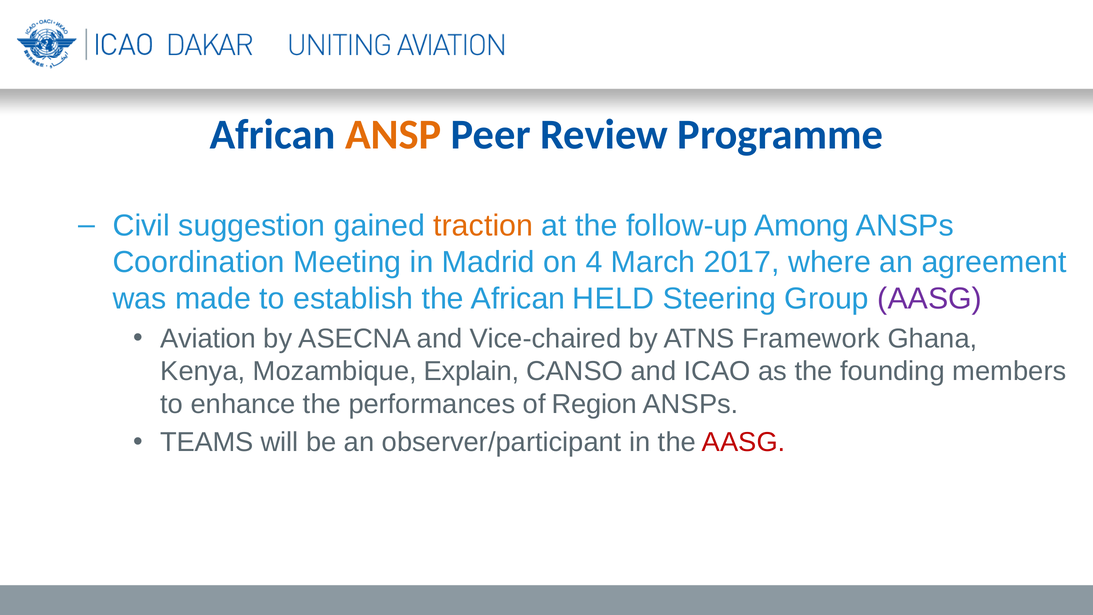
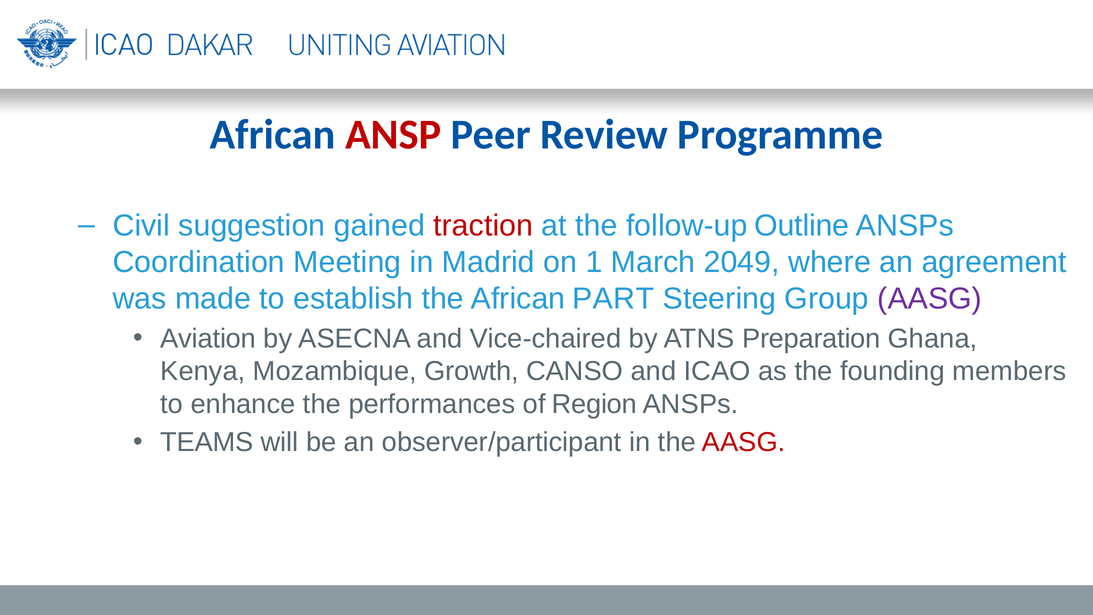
ANSP colour: orange -> red (393, 135)
traction colour: orange -> red (483, 226)
Among: Among -> Outline (802, 226)
4: 4 -> 1 (594, 262)
2017: 2017 -> 2049 (742, 262)
HELD: HELD -> PART (613, 299)
Framework: Framework -> Preparation (811, 339)
Explain: Explain -> Growth (471, 371)
